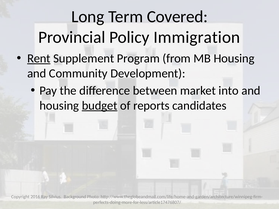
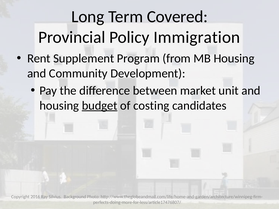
Rent underline: present -> none (39, 59)
into: into -> unit (229, 91)
reports: reports -> costing (151, 106)
